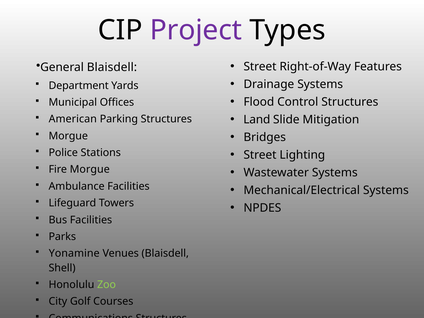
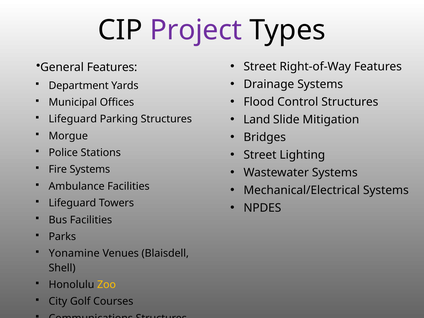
General Blaisdell: Blaisdell -> Features (112, 67)
American: American -> Lifeguard (73, 119)
Fire Morgue: Morgue -> Systems (90, 169)
Zoo colour: light green -> yellow (107, 285)
